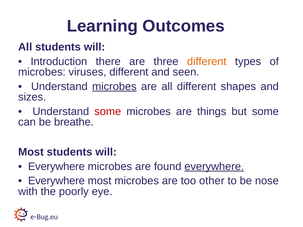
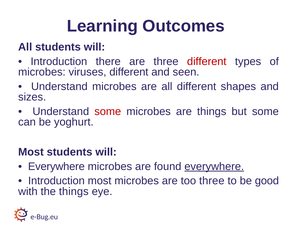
different colour: orange -> red (207, 62)
microbes underline: present -> none (114, 87)
breathe: breathe -> yoghurt (74, 122)
Everywhere: Everywhere -> Introduction (56, 181)
too other: other -> three (212, 181)
nose: nose -> good (267, 181)
the poorly: poorly -> things (74, 192)
